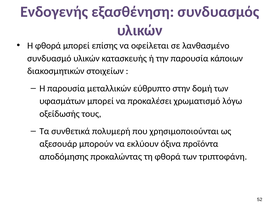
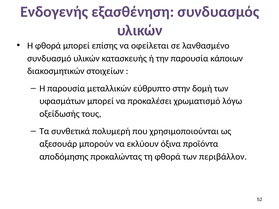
τριπτοφάνη: τριπτοφάνη -> περιβάλλον (223, 157)
